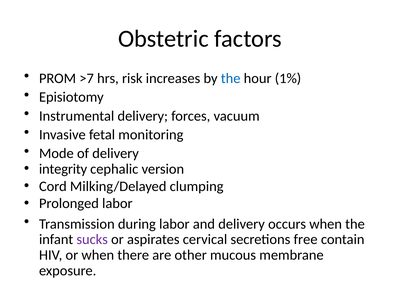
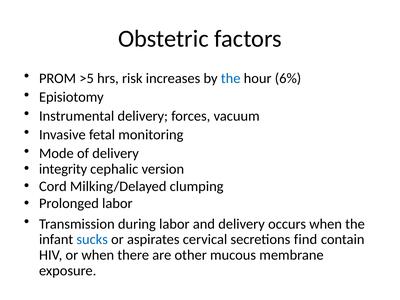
>7: >7 -> >5 (87, 78)
1%: 1% -> 6% (288, 78)
sucks colour: purple -> blue (92, 240)
free: free -> find (306, 240)
